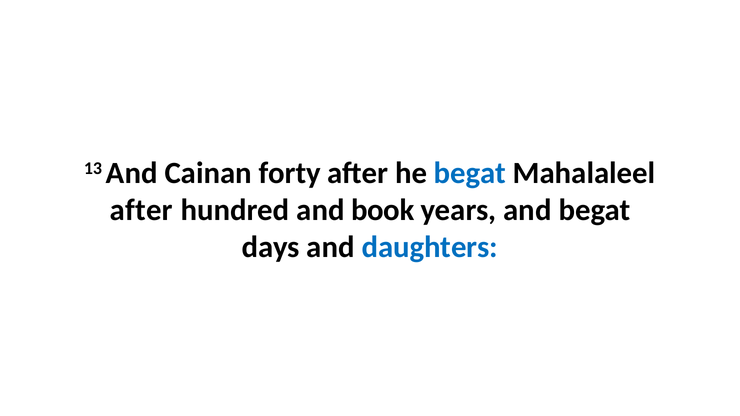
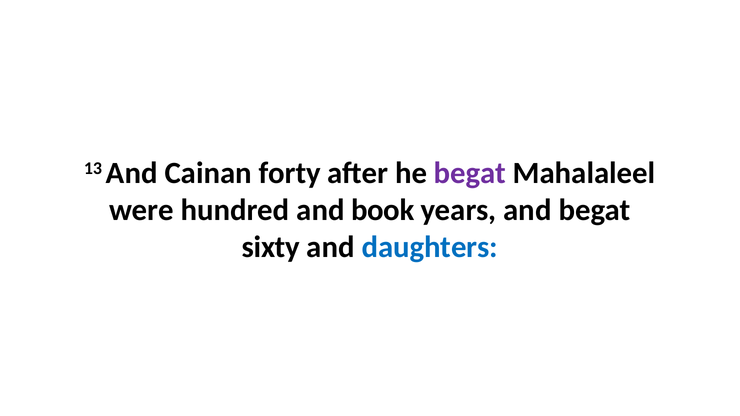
begat colour: blue -> purple (470, 173)
after: after -> were (141, 210)
days: days -> sixty (271, 247)
